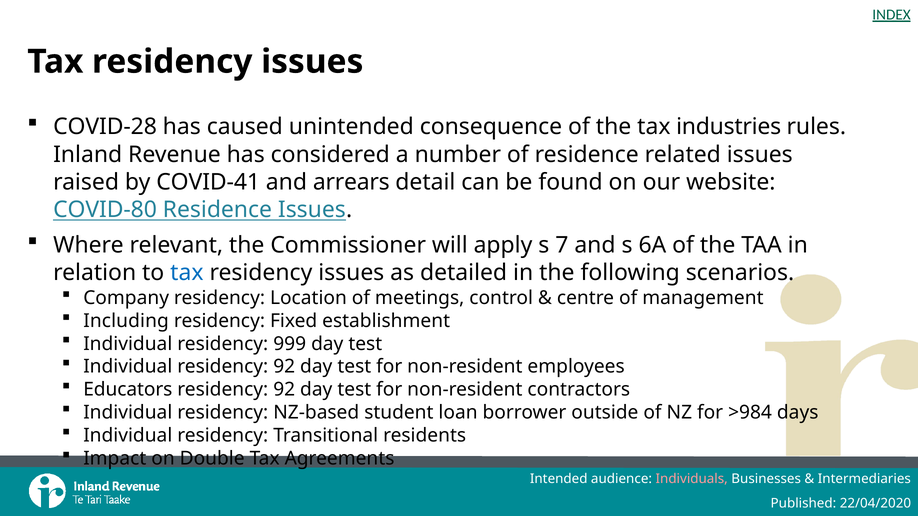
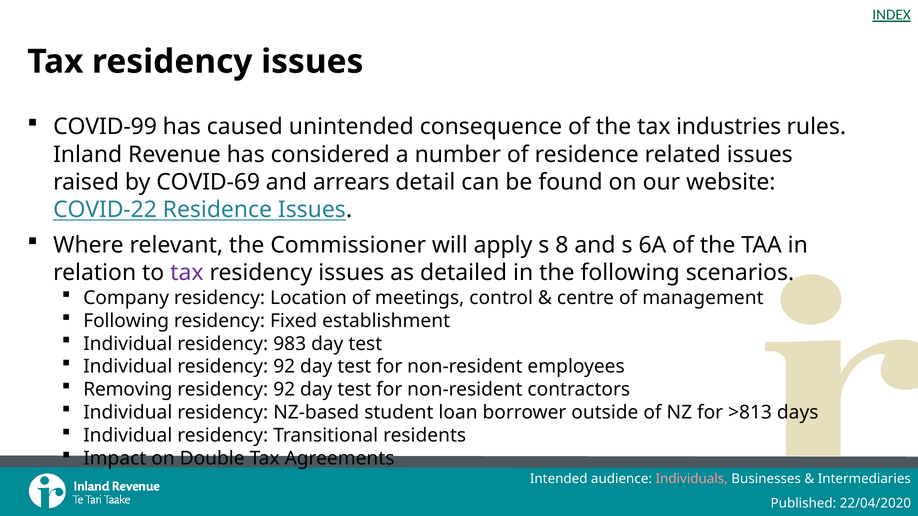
COVID-28: COVID-28 -> COVID-99 (105, 127)
COVID-41: COVID-41 -> COVID-69 (208, 182)
COVID-80: COVID-80 -> COVID-22 (105, 210)
7: 7 -> 8 (562, 246)
tax colour: blue -> purple (187, 273)
Including: Including -> Following (126, 321)
999: 999 -> 983 (290, 344)
Educators: Educators -> Removing (128, 390)
>984: >984 -> >813 (750, 413)
